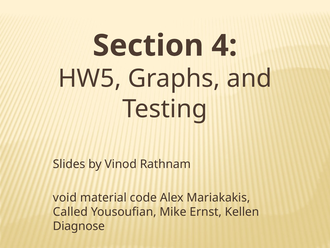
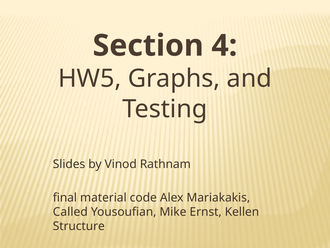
void: void -> final (65, 197)
Diagnose: Diagnose -> Structure (79, 226)
